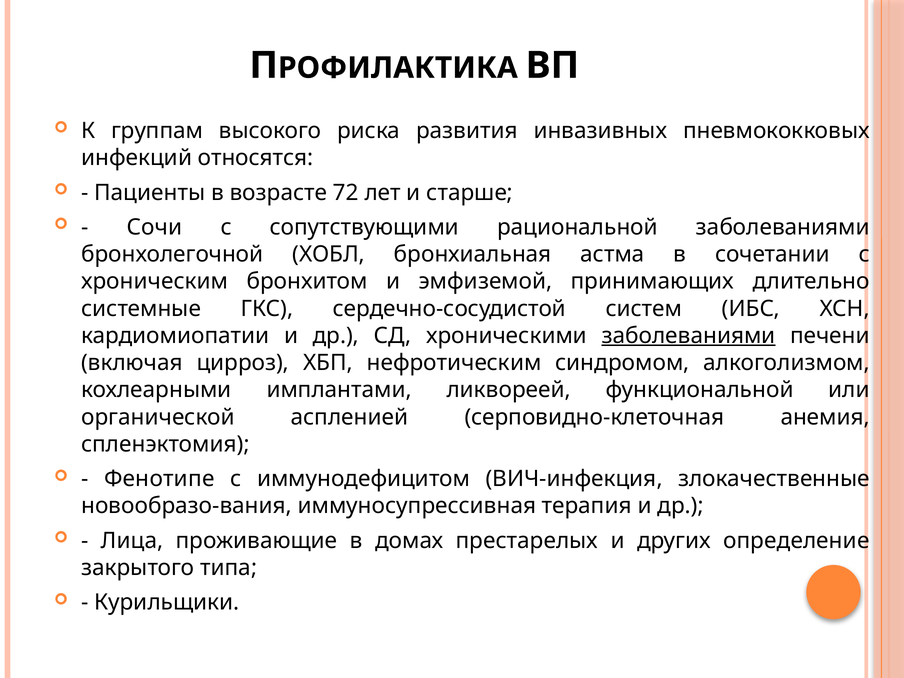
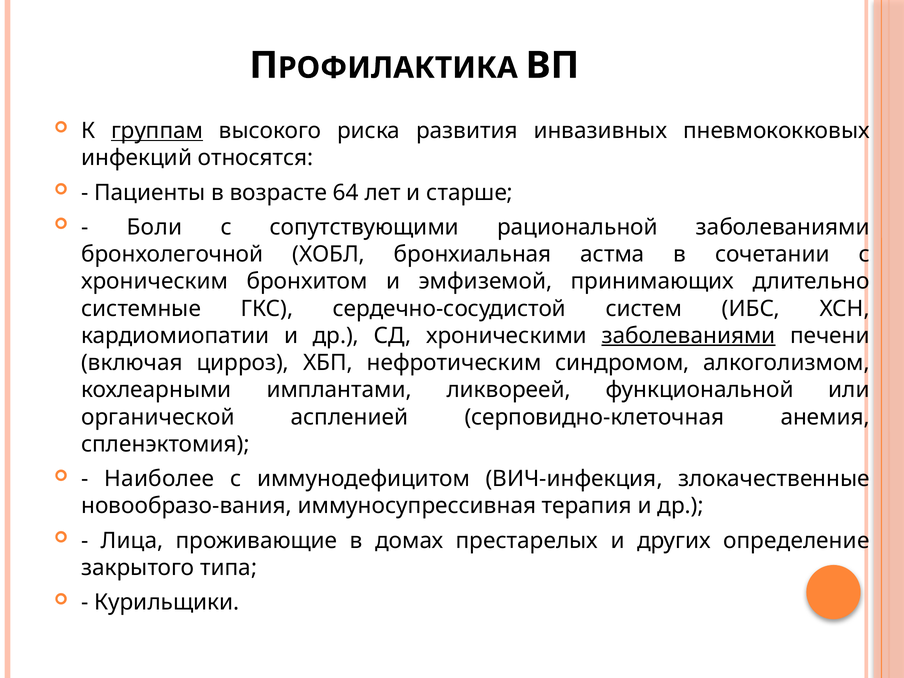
группам underline: none -> present (157, 131)
72: 72 -> 64 (346, 193)
Сочи: Сочи -> Боли (154, 227)
Фенотипе: Фенотипе -> Наиболее (159, 479)
